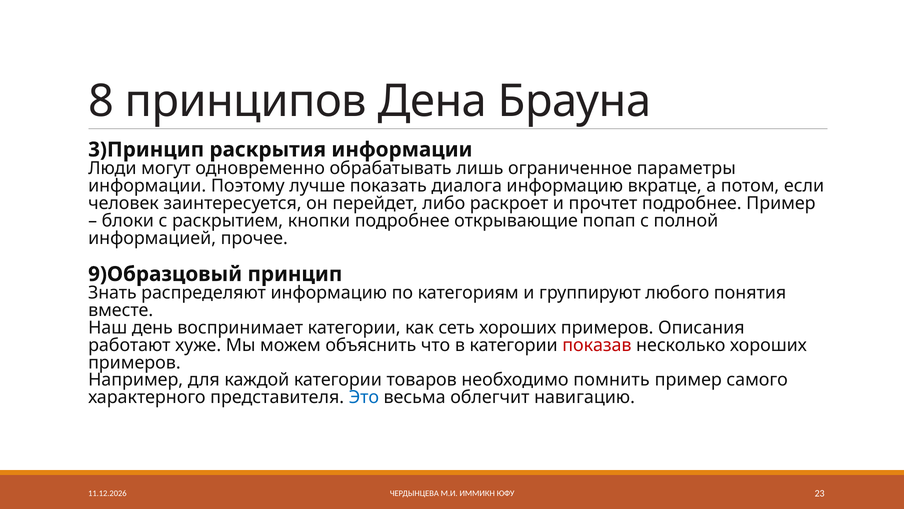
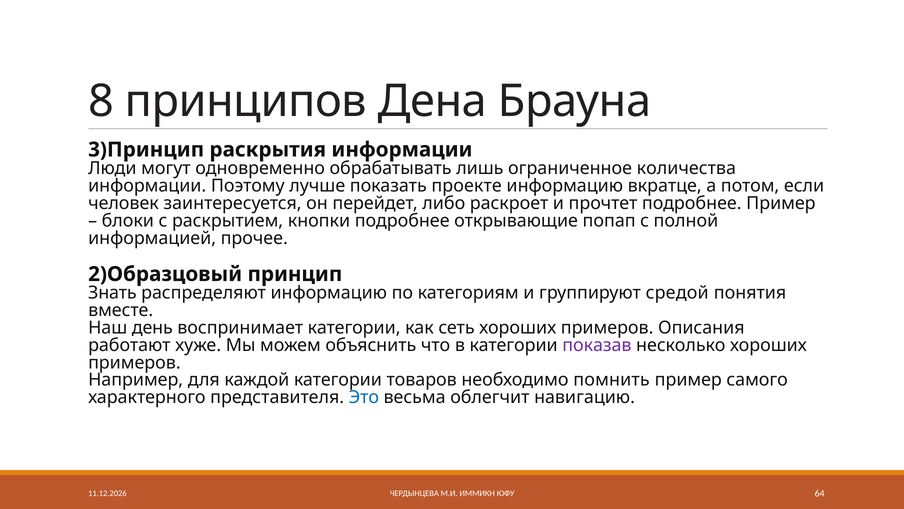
параметры: параметры -> количества (686, 168)
диалога: диалога -> проекте (467, 186)
9)Образцовый: 9)Образцовый -> 2)Образцовый (165, 274)
любого: любого -> средой (677, 293)
показав colour: red -> purple (597, 345)
23: 23 -> 64 (820, 493)
